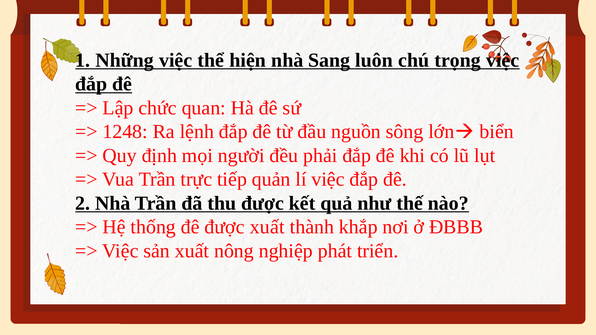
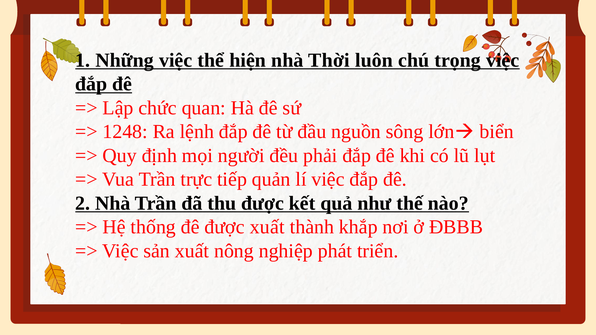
Sang: Sang -> Thời (329, 60)
